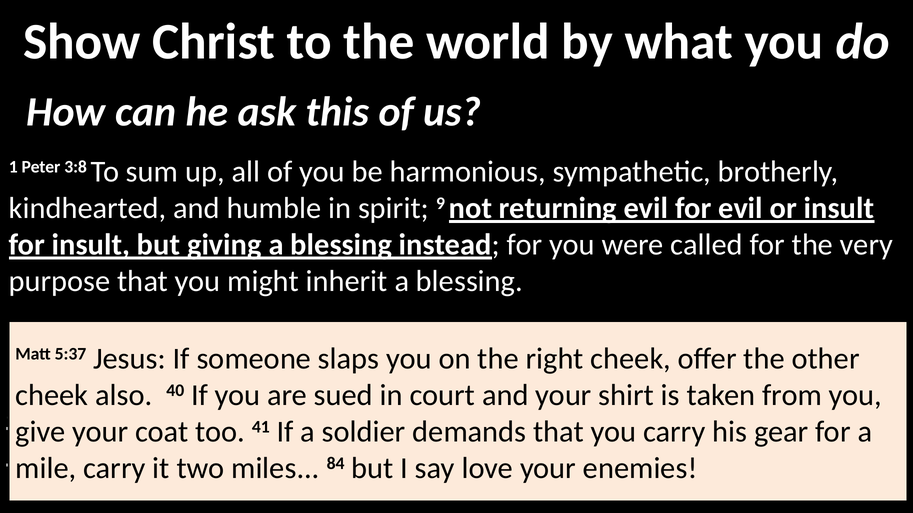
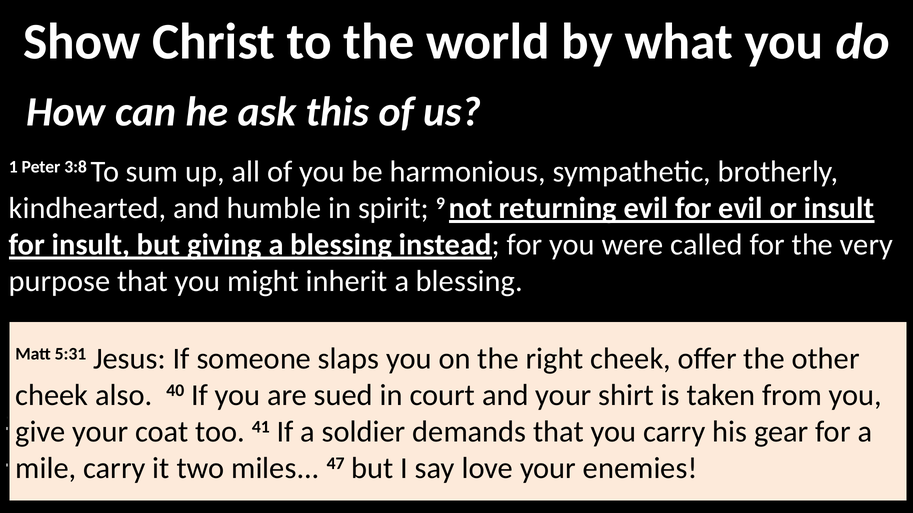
5:37: 5:37 -> 5:31 (71, 354)
84: 84 -> 47 (336, 464)
